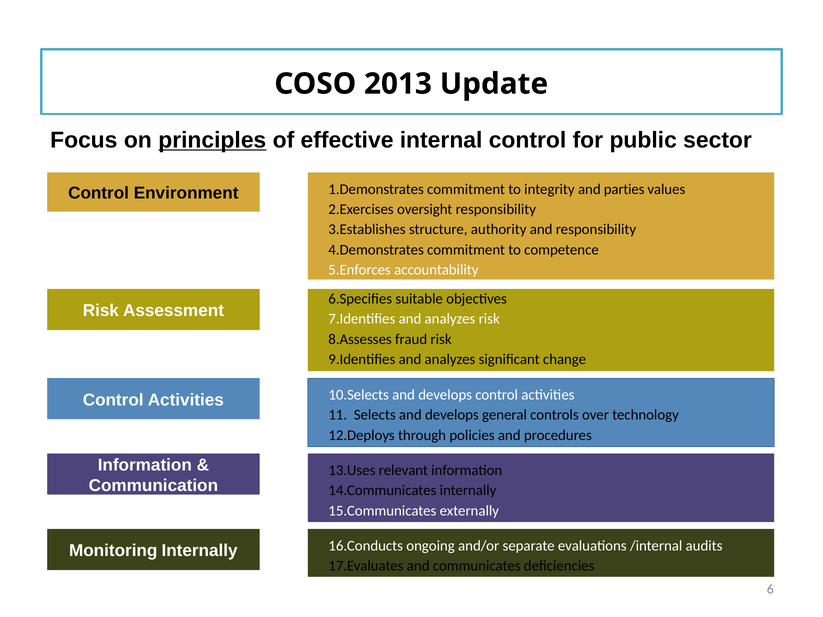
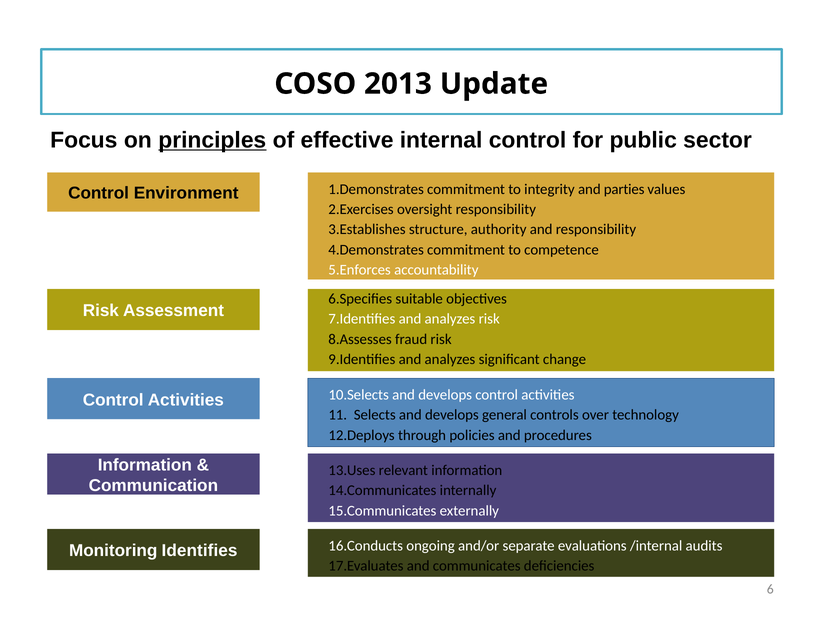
Monitoring Internally: Internally -> Identifies (200, 551)
